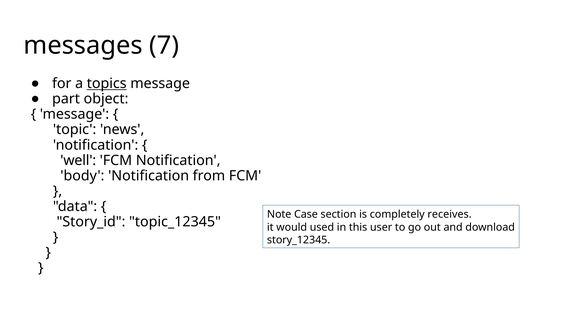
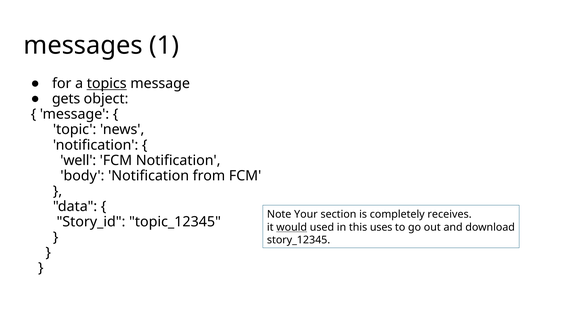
7: 7 -> 1 (164, 46)
part: part -> gets (66, 99)
Case: Case -> Your (306, 214)
would underline: none -> present (292, 227)
user: user -> uses (381, 227)
